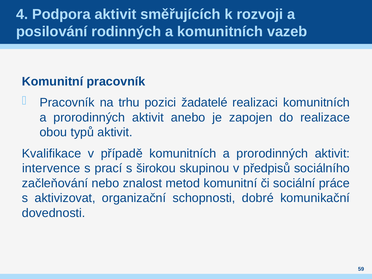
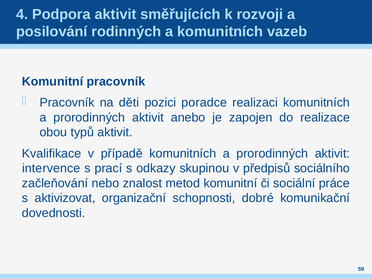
trhu: trhu -> děti (129, 103)
žadatelé: žadatelé -> poradce (204, 103)
širokou: širokou -> odkazy (156, 168)
